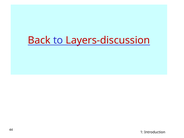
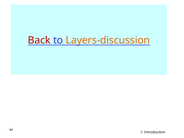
Layers-discussion colour: red -> orange (108, 40)
